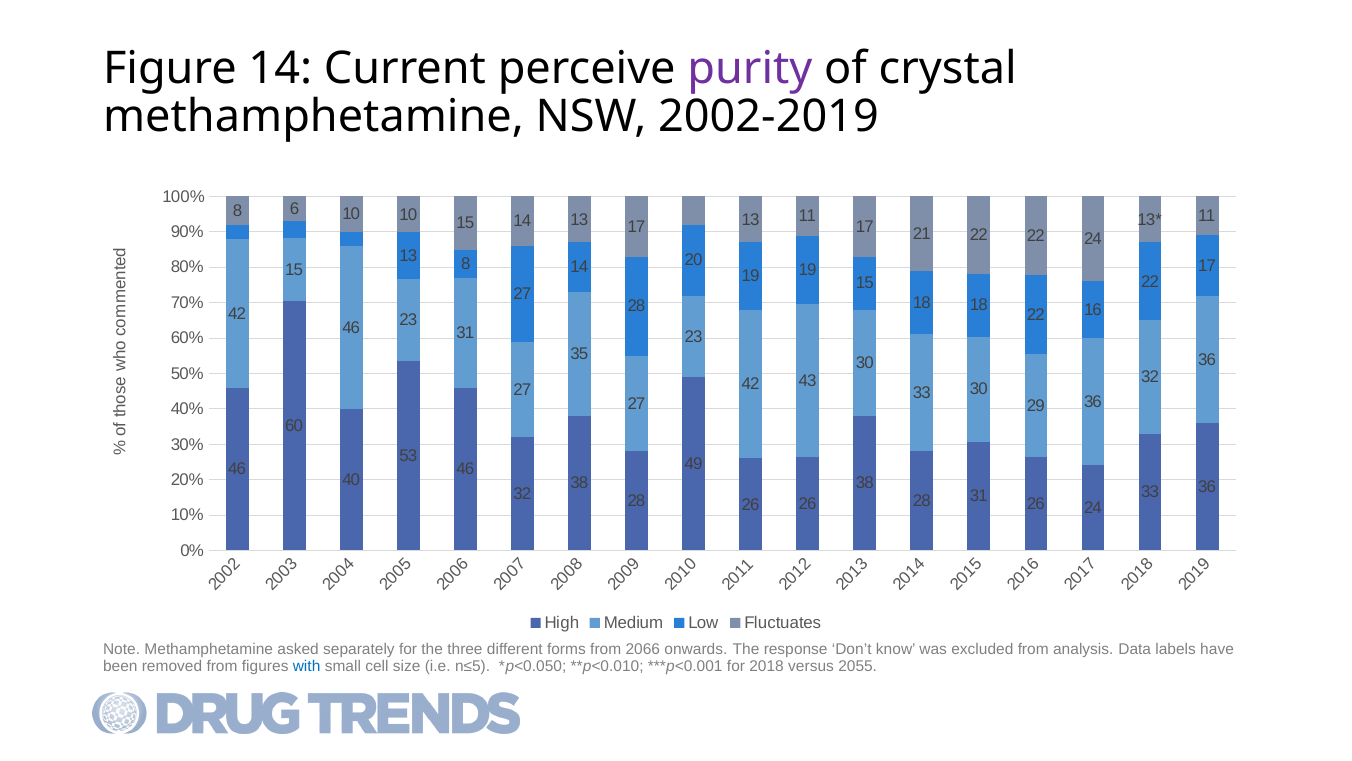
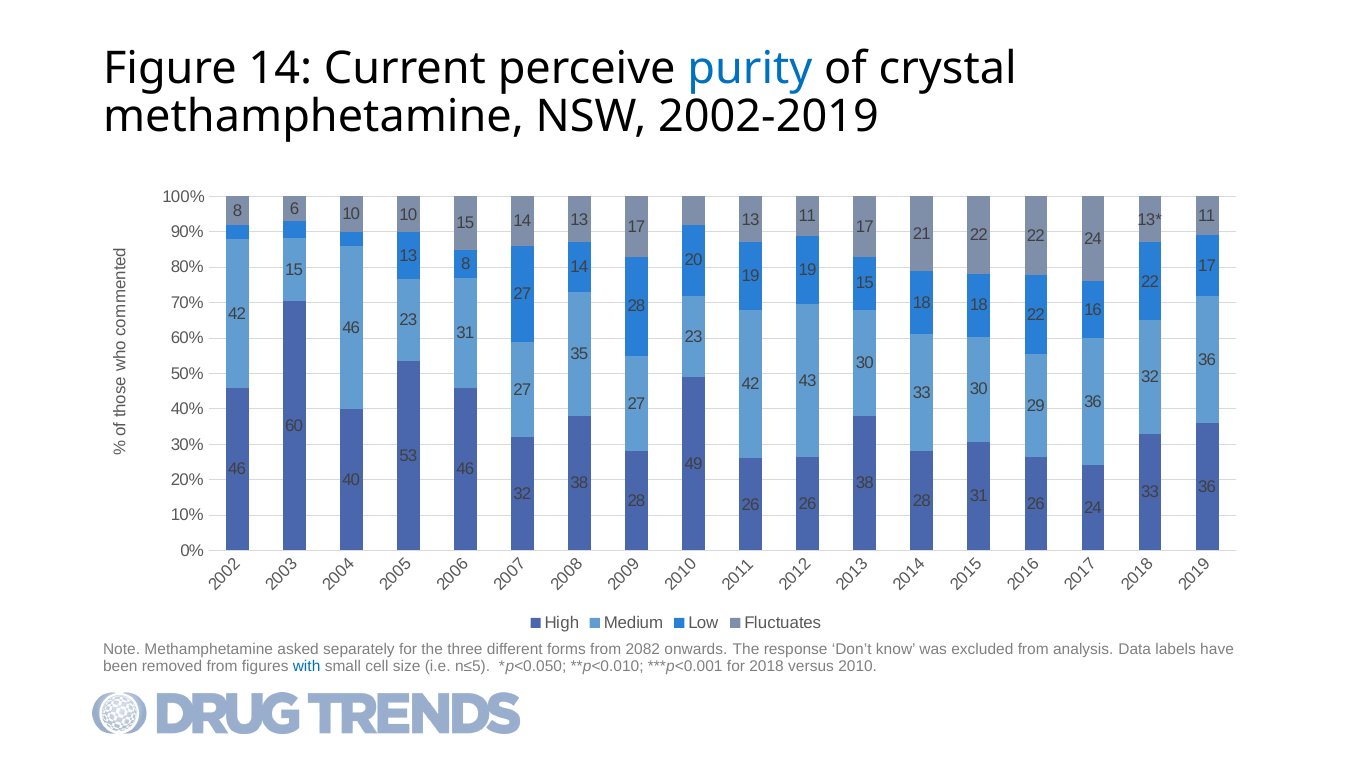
purity colour: purple -> blue (750, 68)
2066: 2066 -> 2082 (643, 649)
2055: 2055 -> 2010 (858, 666)
